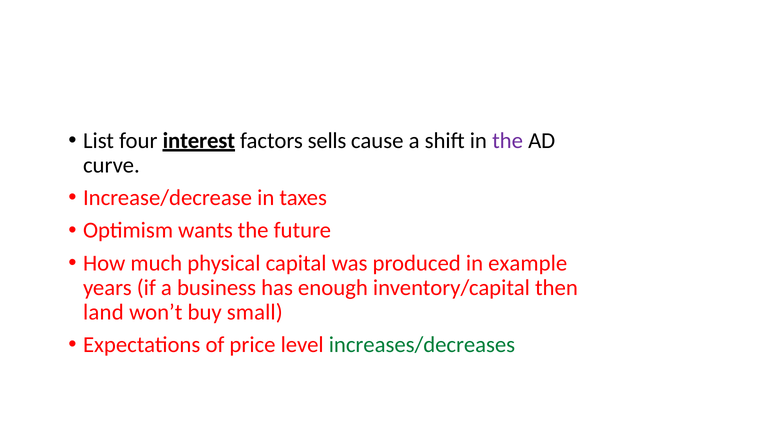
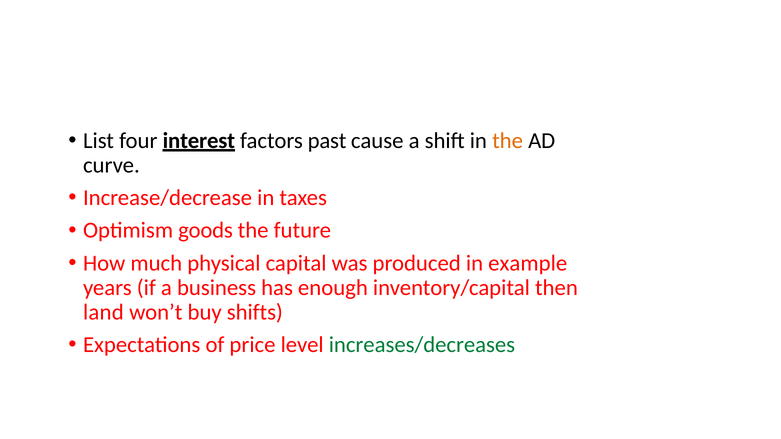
sells: sells -> past (327, 141)
the colour: purple -> orange (508, 141)
wants: wants -> goods (205, 231)
small: small -> shifts (255, 312)
